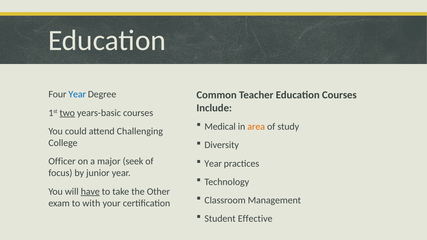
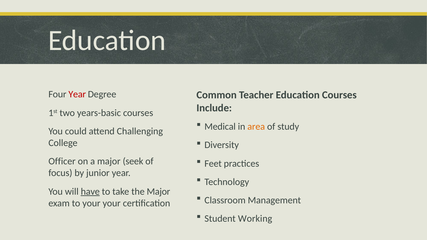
Year colour: blue -> red (77, 94)
two underline: present -> none (67, 113)
Year: Year -> Feet (213, 164)
the Other: Other -> Major (158, 192)
to with: with -> your (91, 203)
Effective: Effective -> Working (255, 219)
